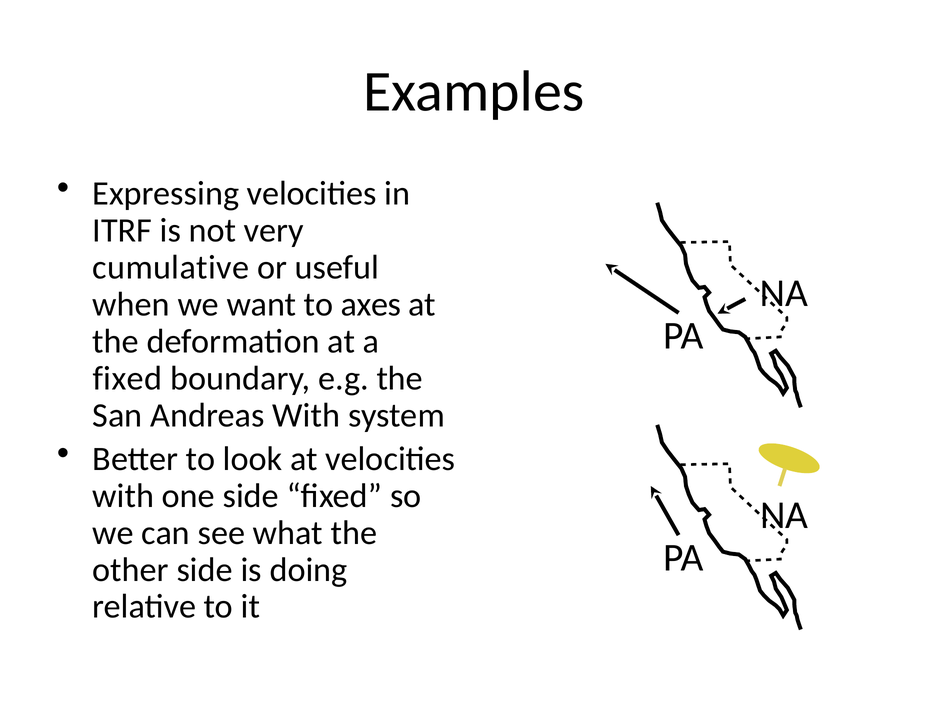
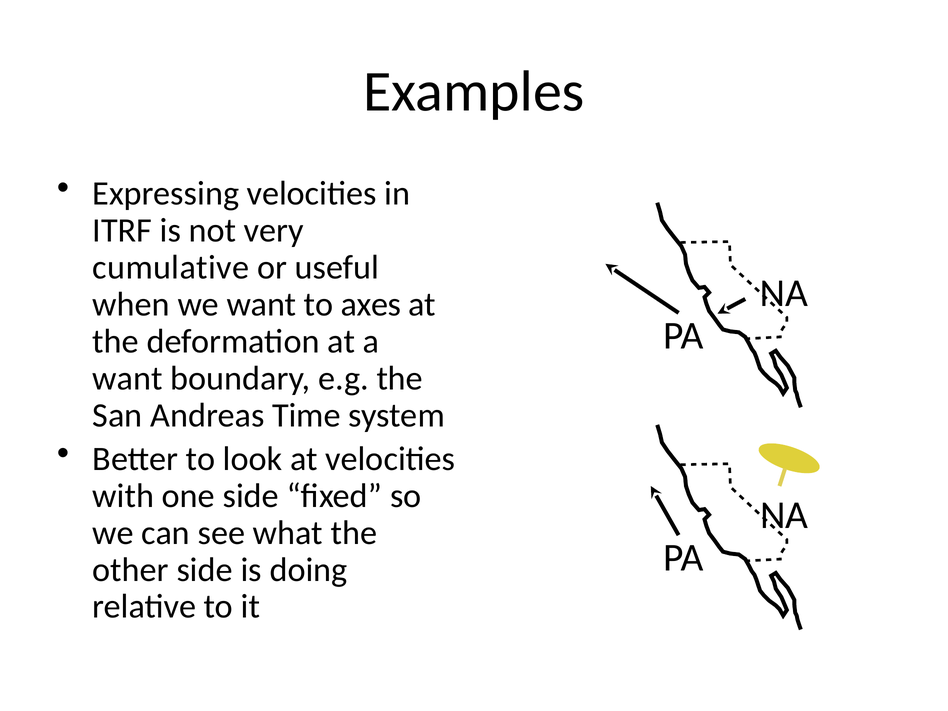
fixed: fixed -> want (127, 378)
Andreas With: With -> Time (306, 415)
